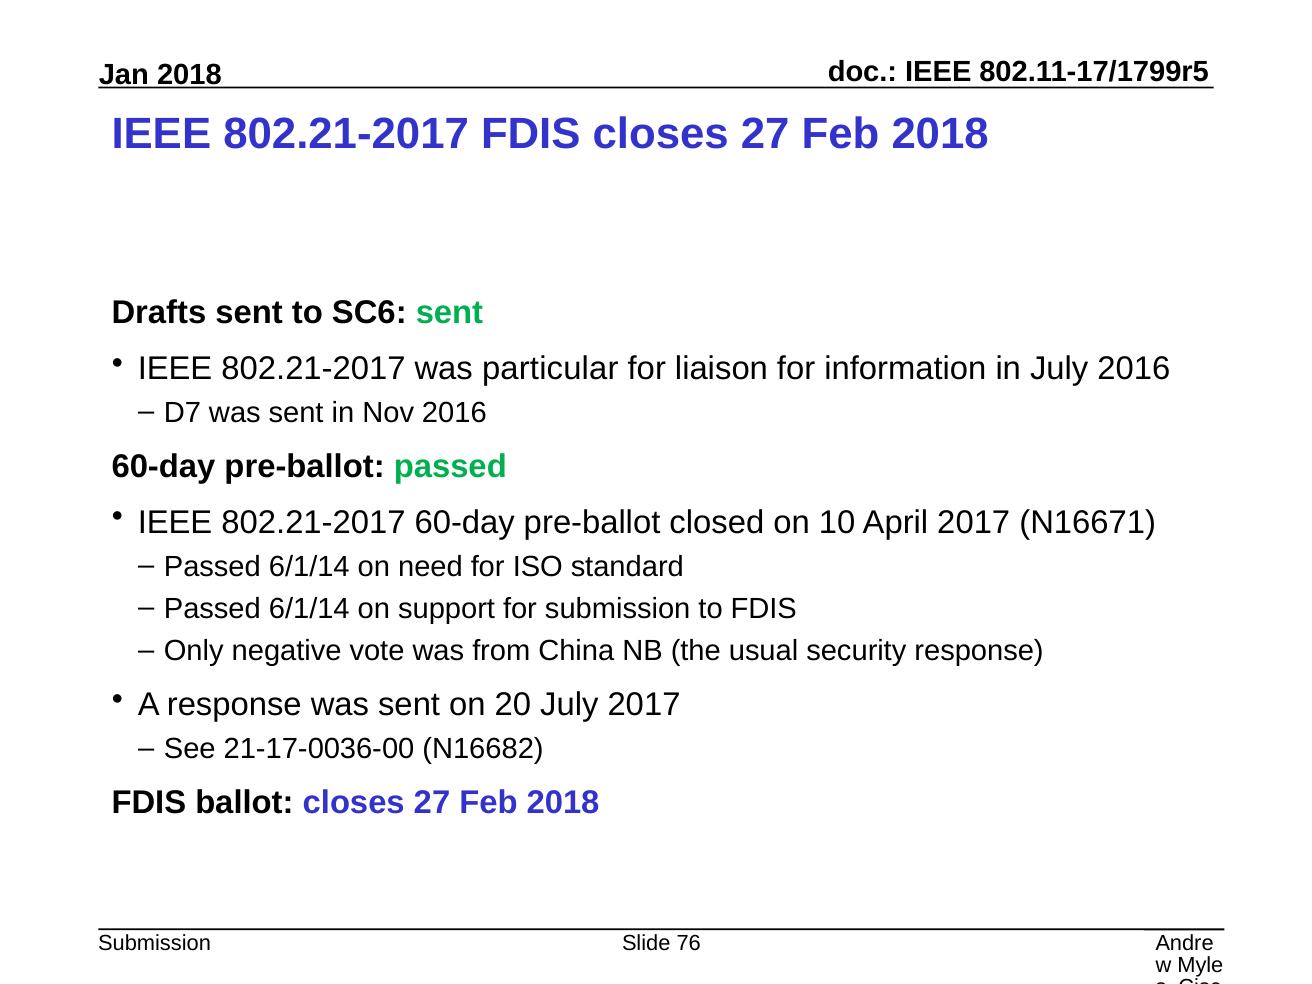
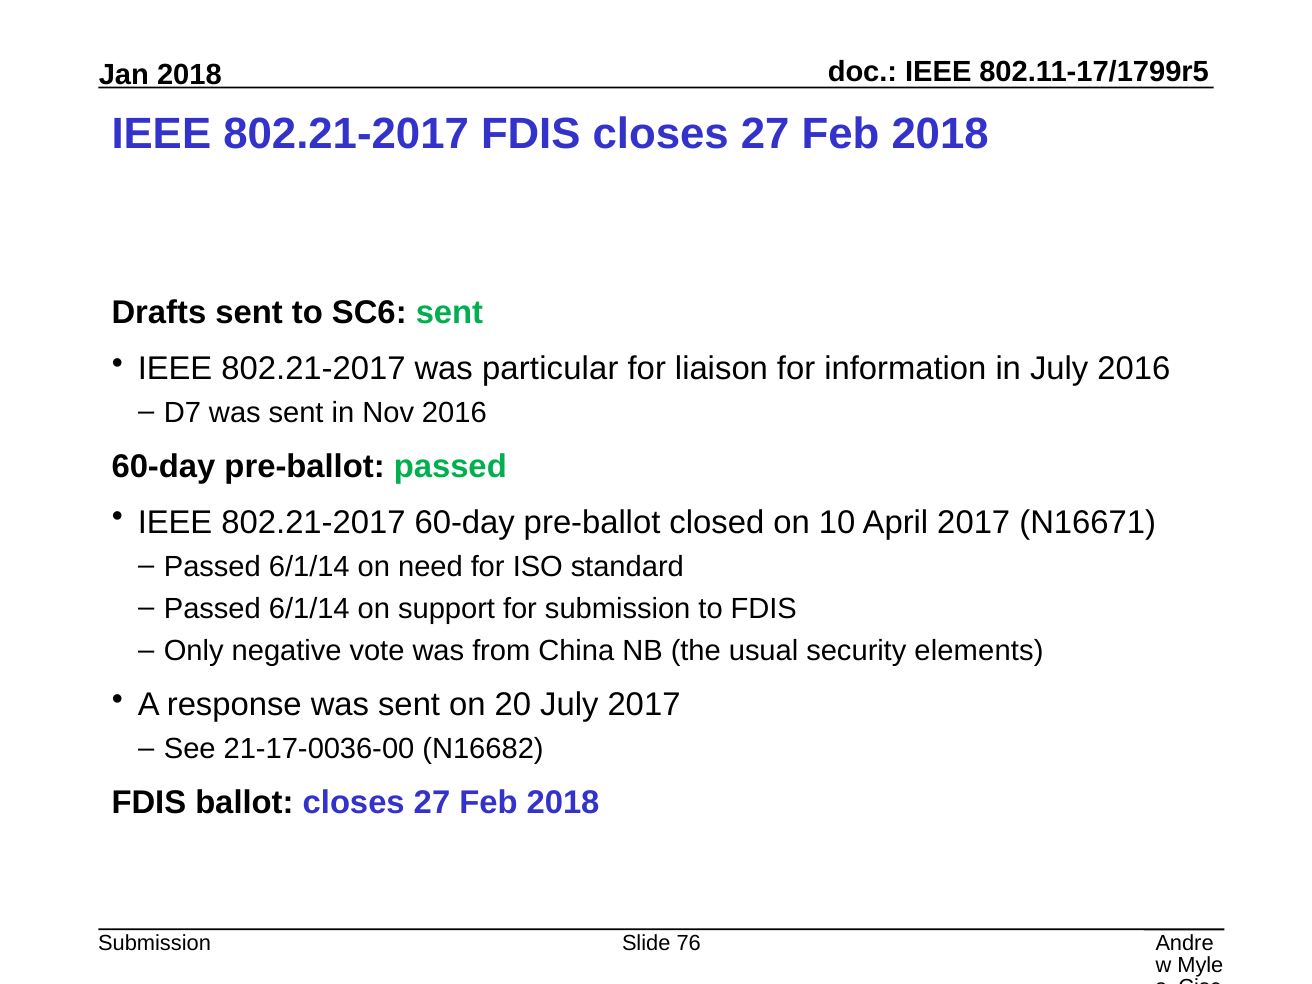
security response: response -> elements (979, 651)
